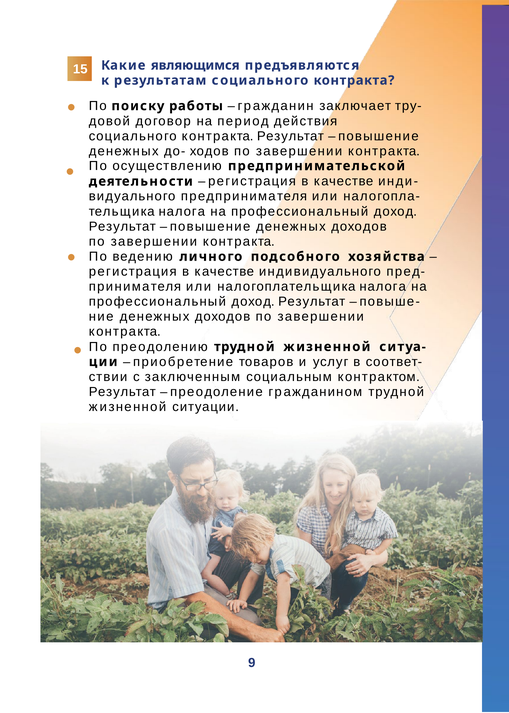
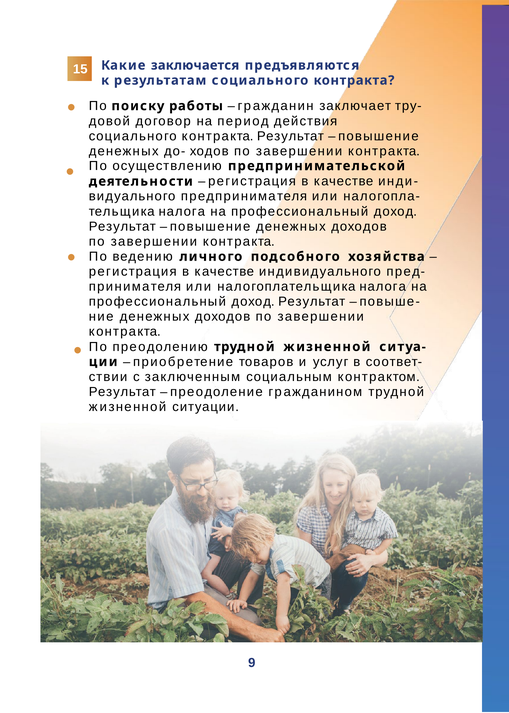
являющимся: являющимся -> заключается (195, 65)
